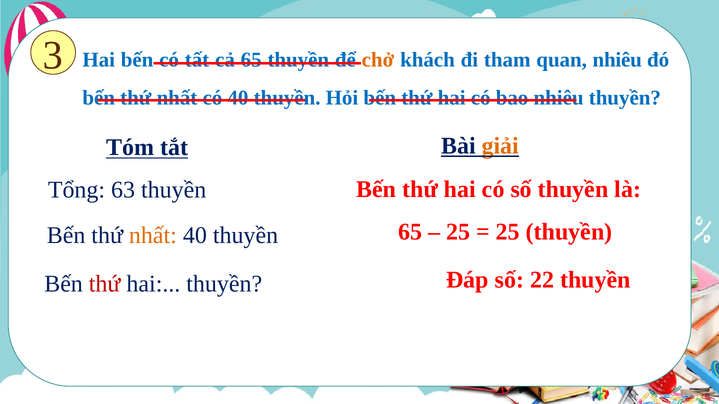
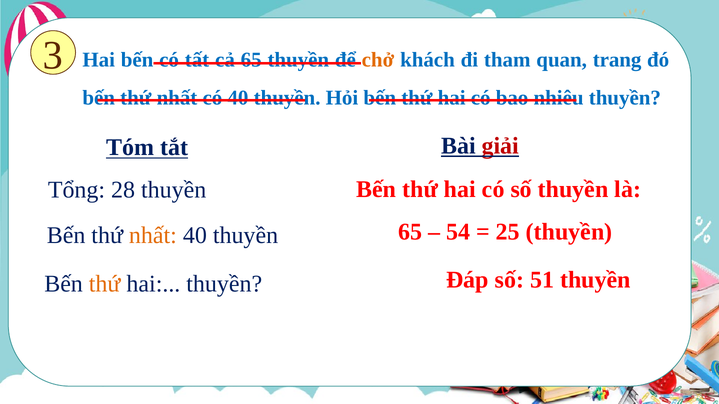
quan nhiêu: nhiêu -> trang (617, 60)
giải colour: orange -> red (500, 146)
63: 63 -> 28 (123, 190)
25: 25 -> 54 (458, 232)
22: 22 -> 51 (542, 280)
thứ colour: red -> orange (105, 284)
